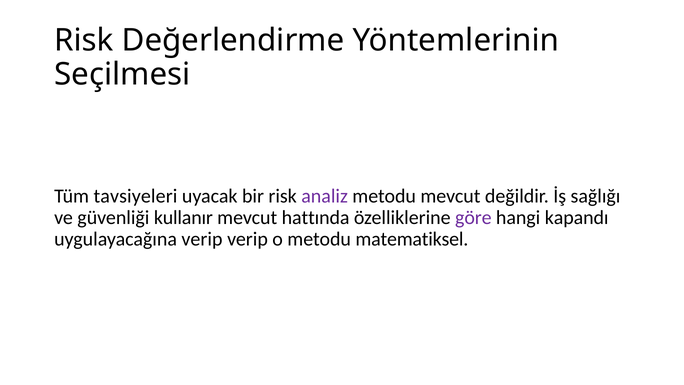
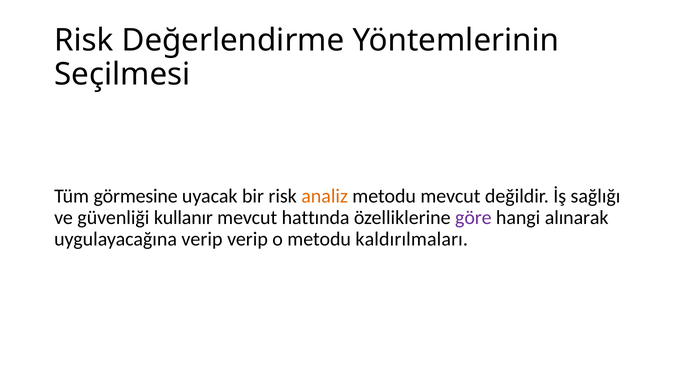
tavsiyeleri: tavsiyeleri -> görmesine (136, 196)
analiz colour: purple -> orange (325, 196)
kapandı: kapandı -> alınarak (577, 217)
matematiksel: matematiksel -> kaldırılmaları (412, 239)
